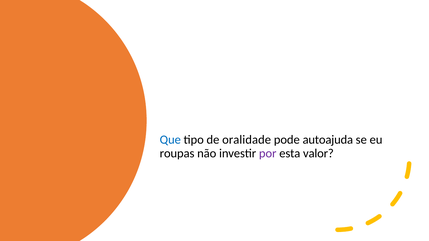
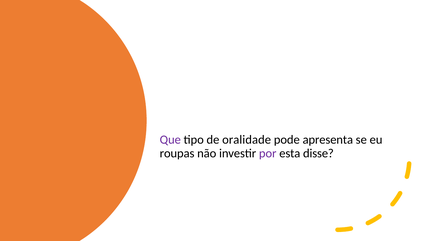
Que colour: blue -> purple (170, 140)
autoajuda: autoajuda -> apresenta (328, 140)
valor: valor -> disse (318, 153)
